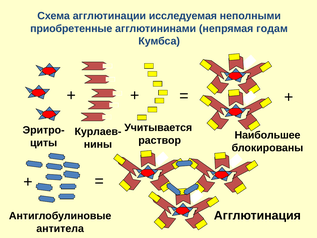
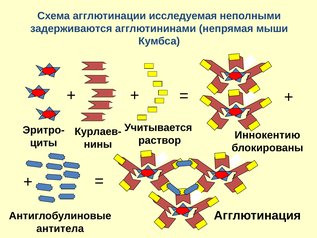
приобретенные: приобретенные -> задерживаются (71, 28)
годам: годам -> мыши (272, 28)
Наибольшее: Наибольшее -> Иннокентию (267, 135)
